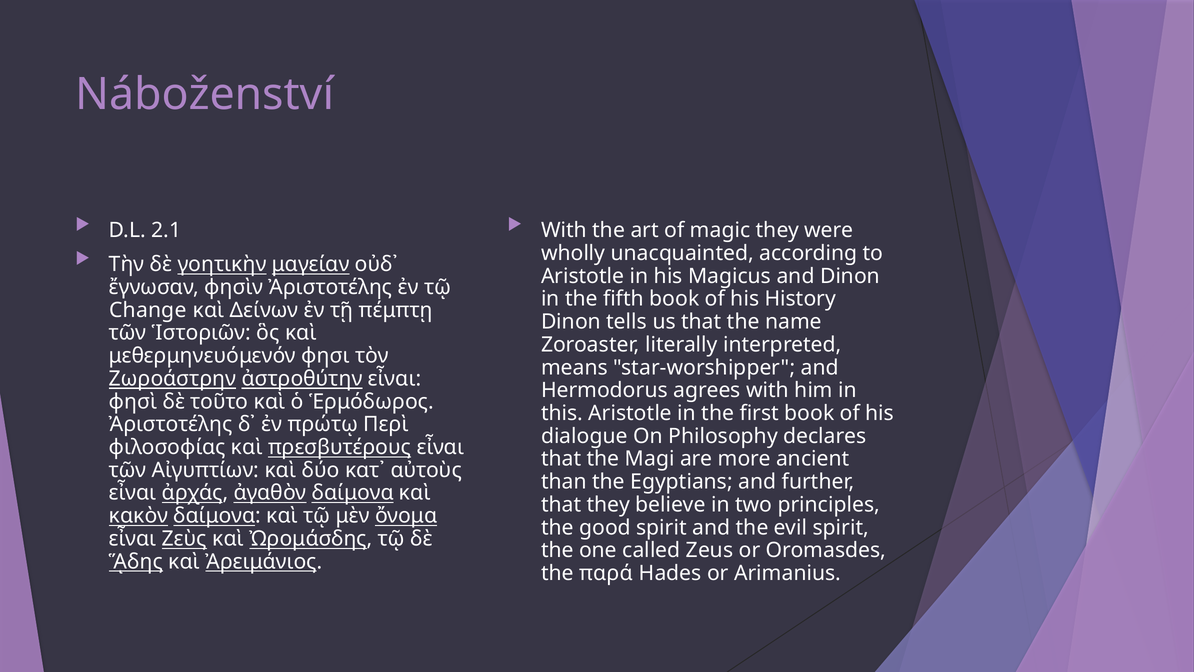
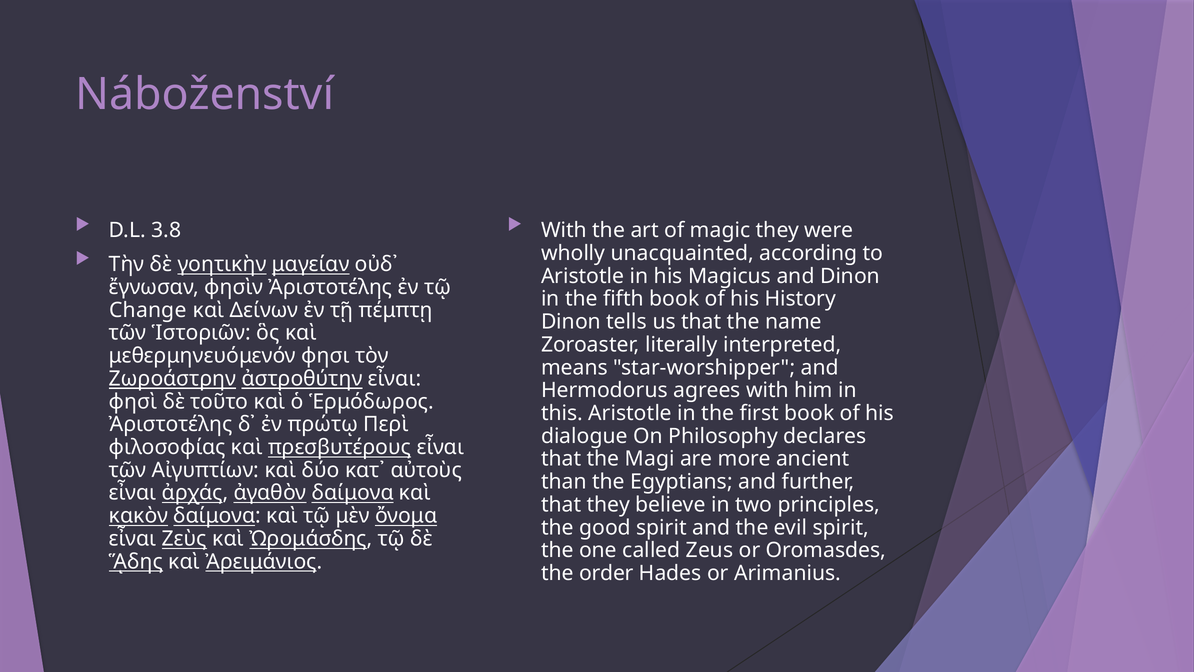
2.1: 2.1 -> 3.8 (166, 230)
παρά: παρά -> order (606, 573)
